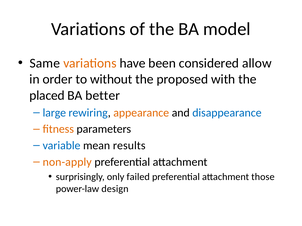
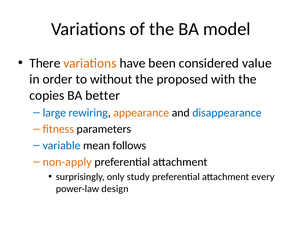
Same: Same -> There (45, 63)
allow: allow -> value (257, 63)
placed: placed -> copies (47, 96)
results: results -> follows (129, 146)
failed: failed -> study (138, 177)
those: those -> every (263, 177)
